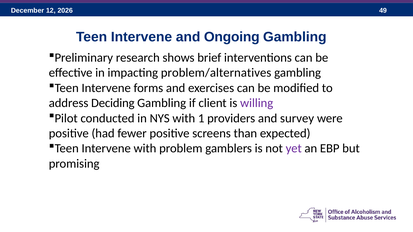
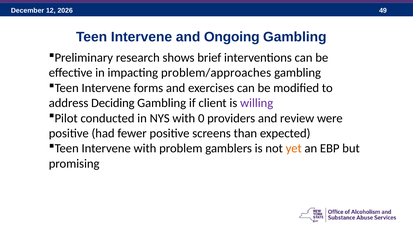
problem/alternatives: problem/alternatives -> problem/approaches (216, 73)
1: 1 -> 0 (201, 118)
survey: survey -> review (297, 118)
yet colour: purple -> orange (294, 149)
